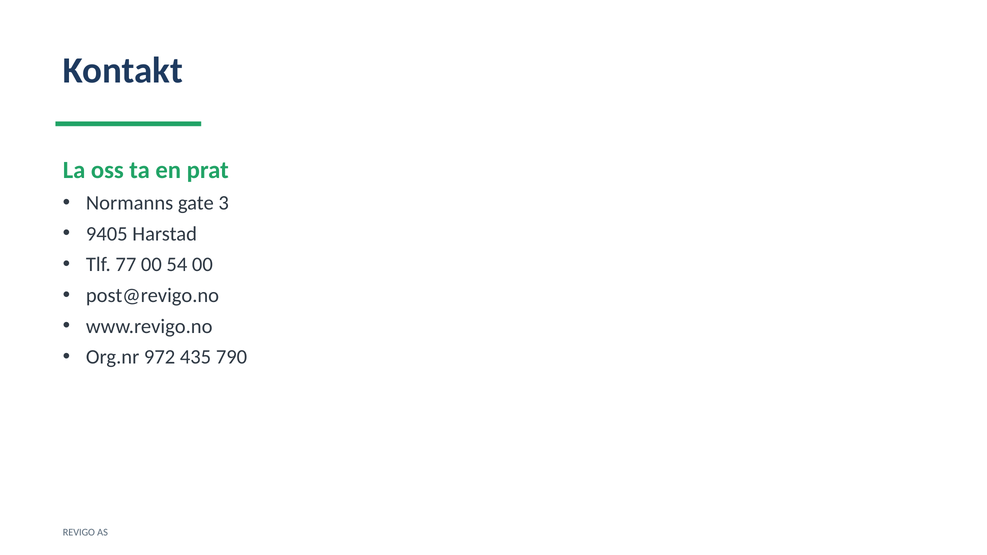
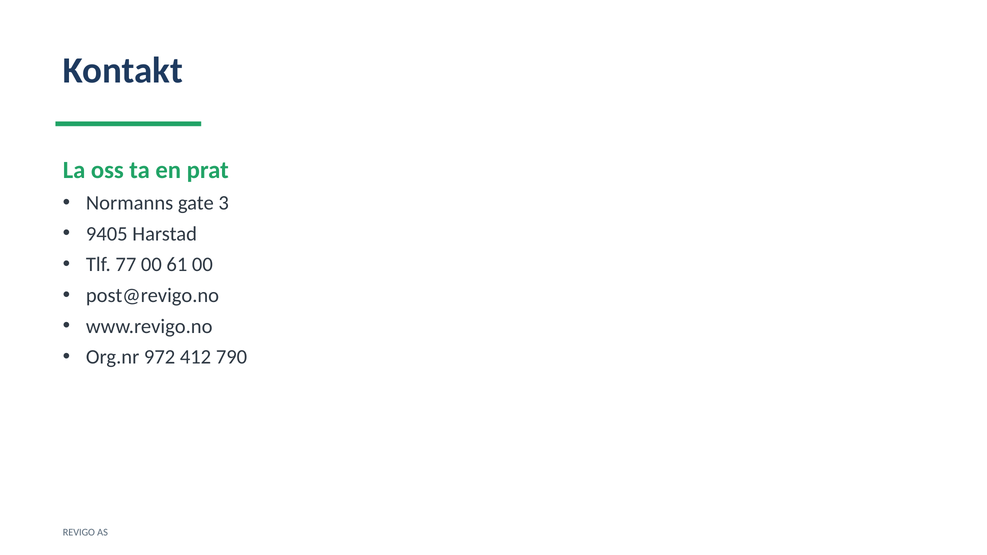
54: 54 -> 61 (177, 265)
435: 435 -> 412 (196, 357)
